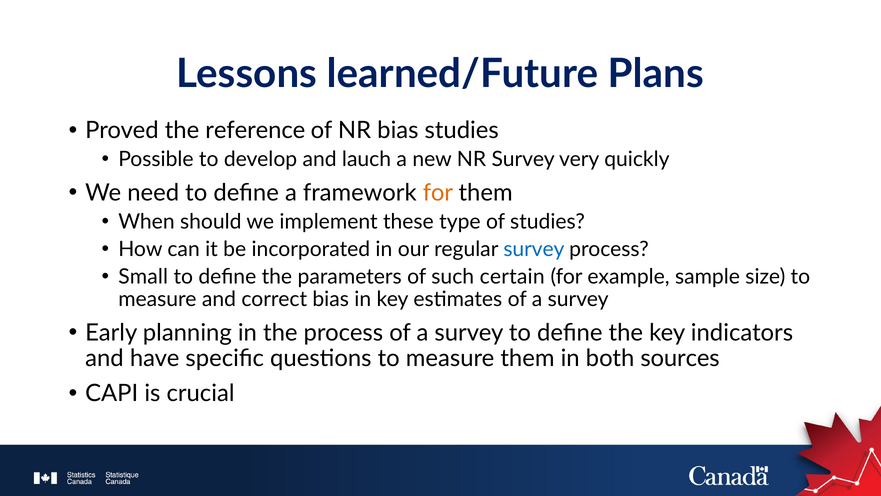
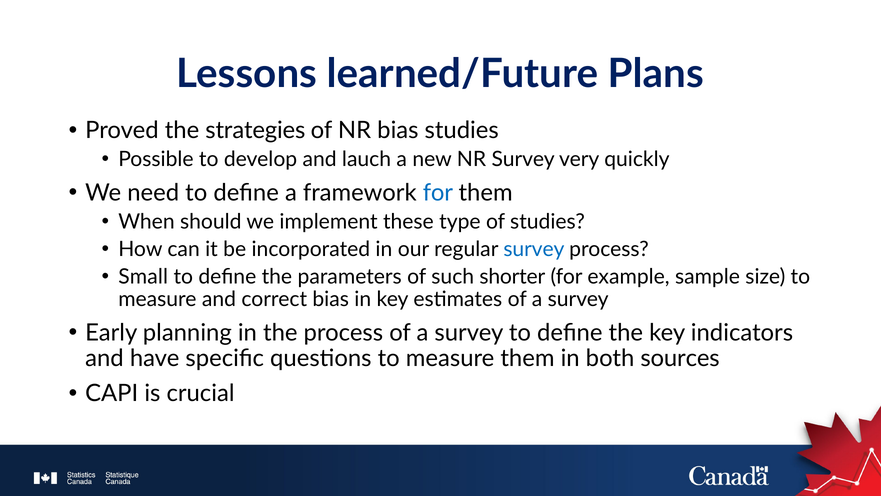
reference: reference -> strategies (255, 130)
for colour: orange -> blue (438, 193)
certain: certain -> shorter (512, 276)
